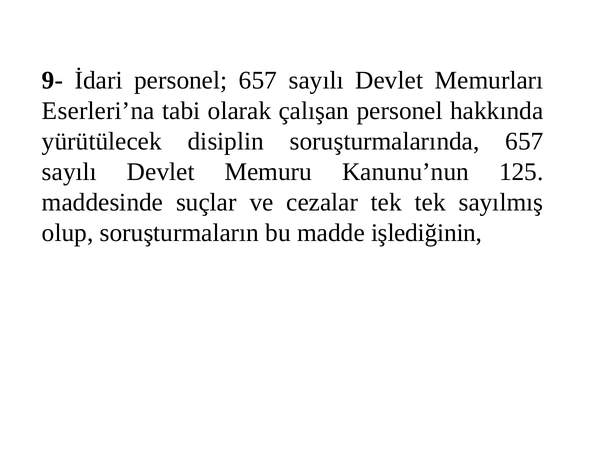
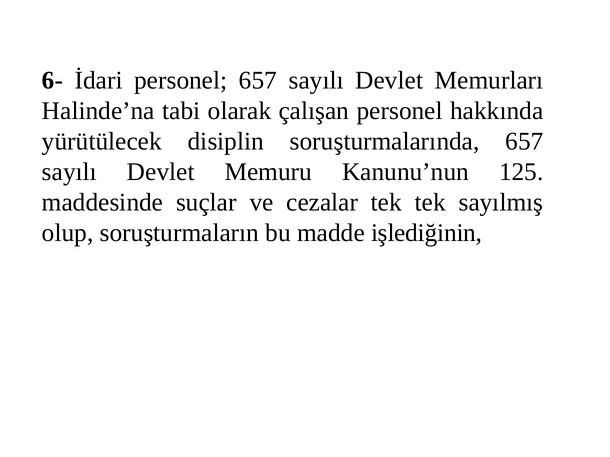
9-: 9- -> 6- (53, 81)
Eserleri’na: Eserleri’na -> Halinde’na (98, 111)
